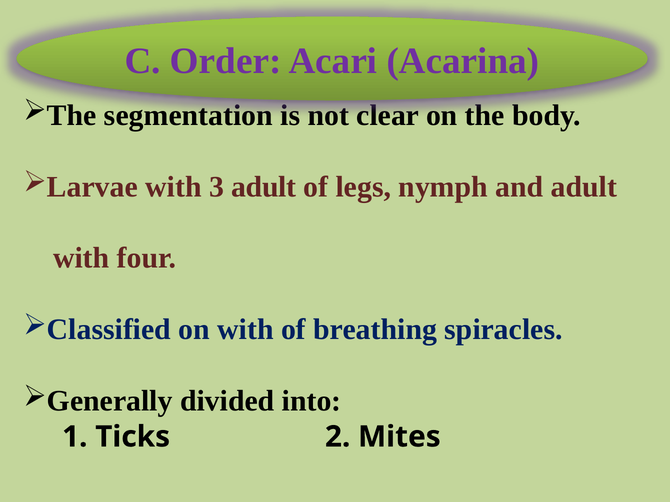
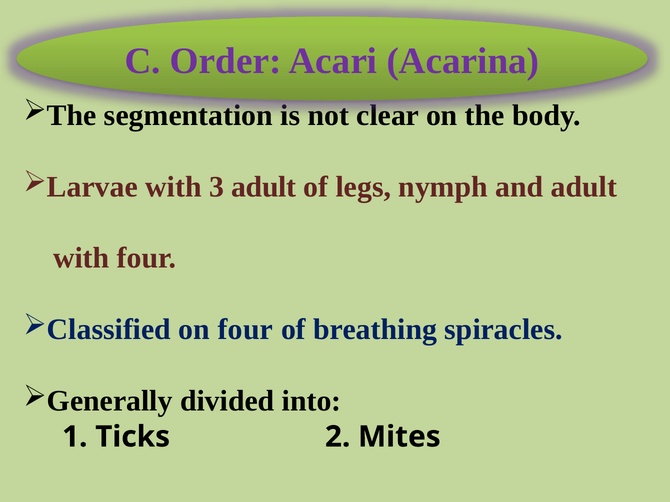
on with: with -> four (245, 330)
